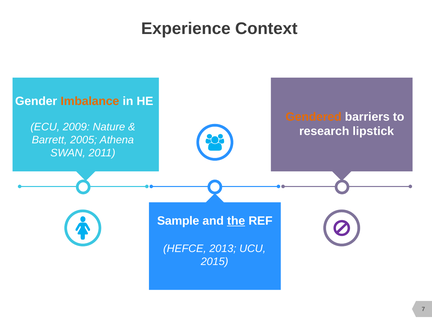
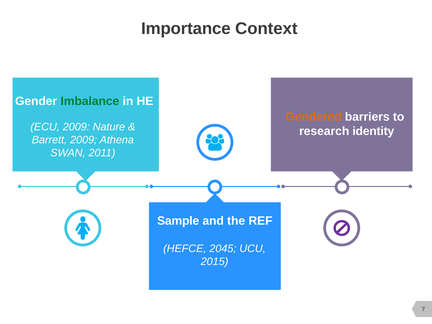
Experience: Experience -> Importance (186, 29)
Imbalance colour: orange -> green (90, 101)
lipstick: lipstick -> identity (373, 131)
Barrett 2005: 2005 -> 2009 (84, 140)
the underline: present -> none (236, 221)
2013: 2013 -> 2045 (223, 249)
